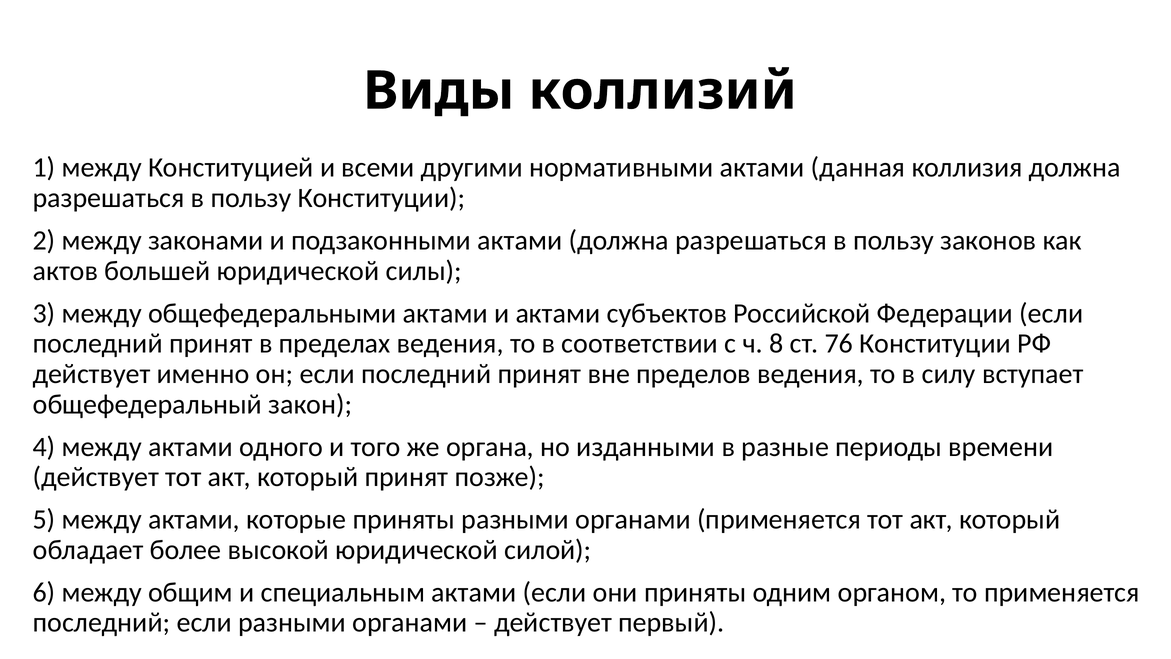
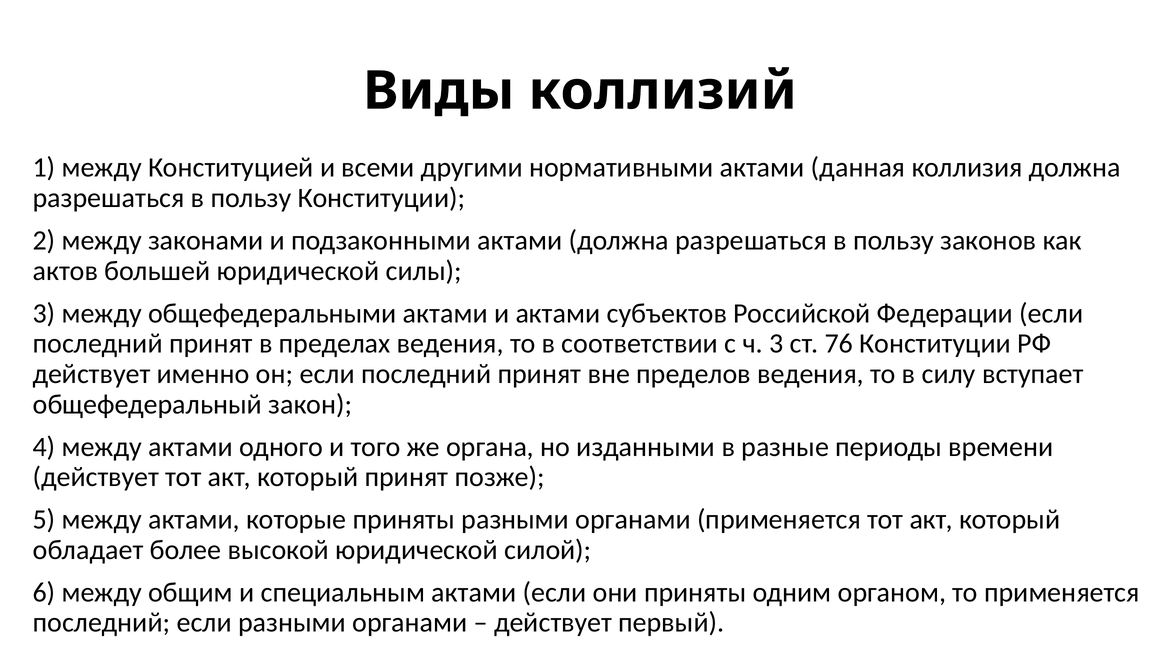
ч 8: 8 -> 3 (776, 343)
